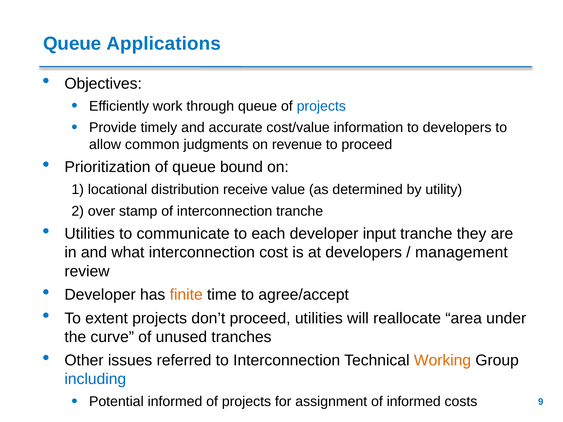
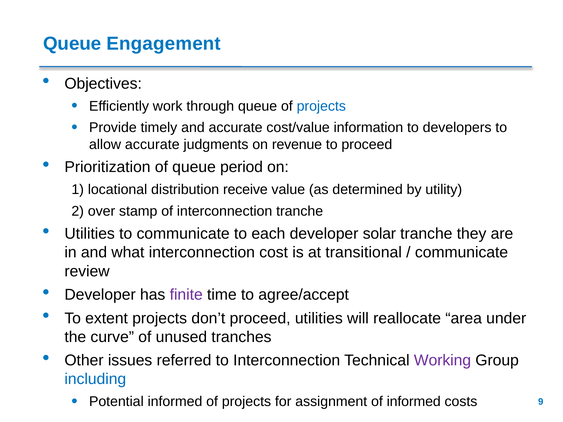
Applications: Applications -> Engagement (164, 44)
allow common: common -> accurate (152, 145)
bound: bound -> period (242, 167)
input: input -> solar (379, 234)
at developers: developers -> transitional (364, 253)
management: management -> communicate (462, 253)
finite colour: orange -> purple (186, 295)
Working colour: orange -> purple (442, 361)
